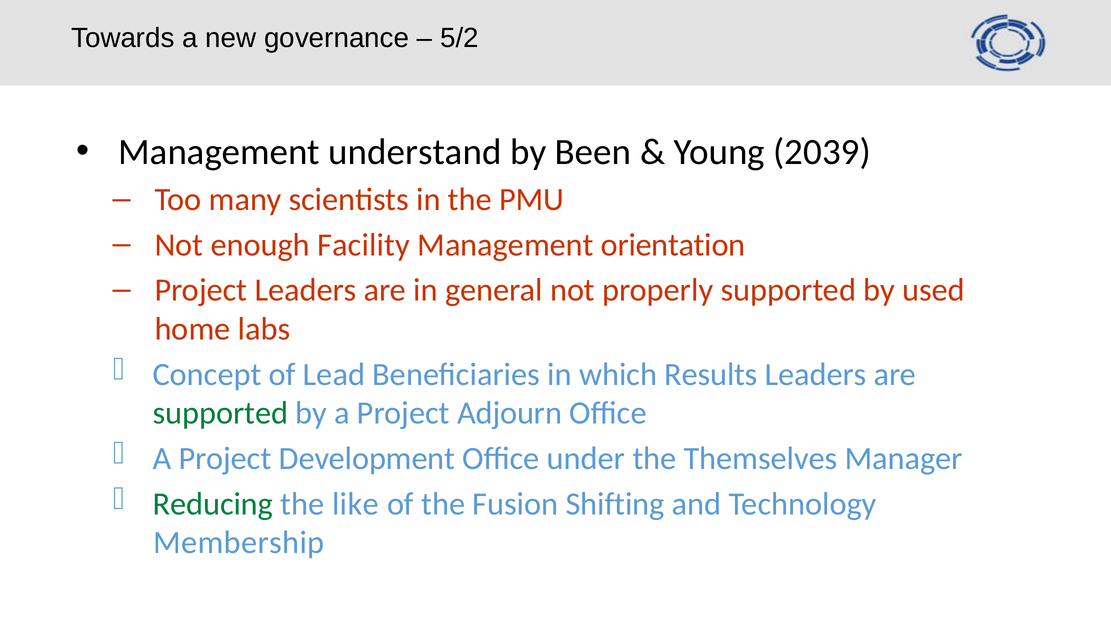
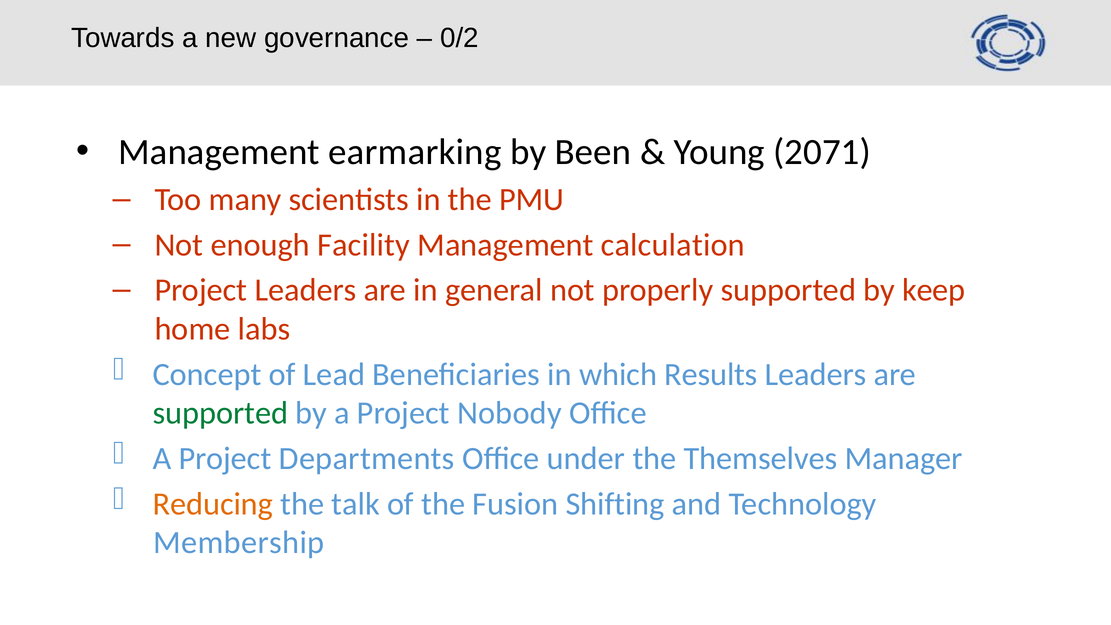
5/2: 5/2 -> 0/2 (459, 38)
understand: understand -> earmarking (415, 152)
2039: 2039 -> 2071 (822, 152)
orientation: orientation -> calculation (673, 245)
used: used -> keep (934, 290)
Adjourn: Adjourn -> Nobody (509, 413)
Development: Development -> Departments (367, 458)
Reducing colour: green -> orange (213, 504)
like: like -> talk (356, 504)
